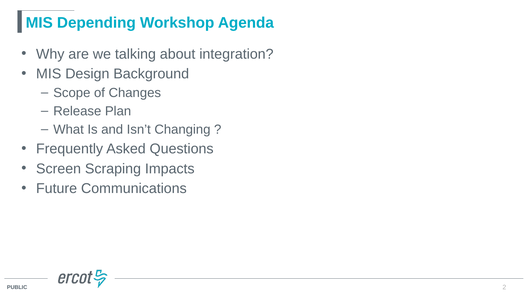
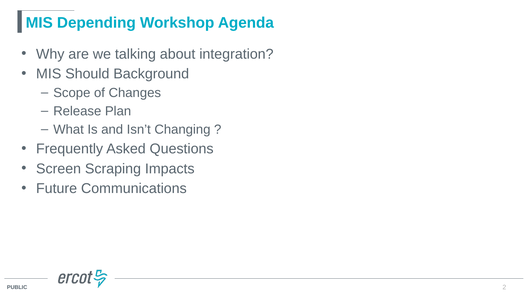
Design: Design -> Should (87, 74)
